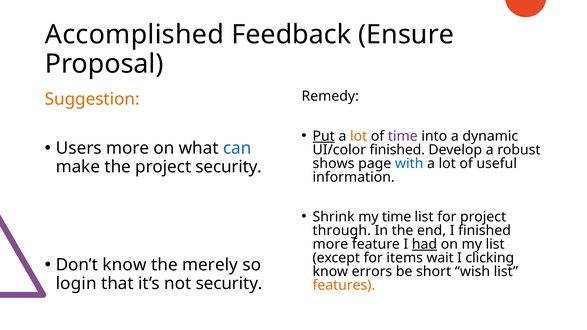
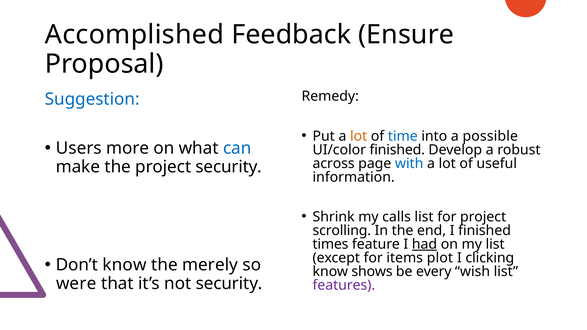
Suggestion colour: orange -> blue (92, 99)
Put underline: present -> none (324, 136)
time colour: purple -> blue (403, 136)
dynamic: dynamic -> possible (490, 136)
shows: shows -> across (334, 164)
my time: time -> calls (397, 217)
through: through -> scrolling (342, 231)
more: more -> times (330, 244)
wait: wait -> plot (440, 258)
errors: errors -> shows (372, 272)
short: short -> every (434, 272)
login: login -> were (76, 284)
features colour: orange -> purple (344, 285)
